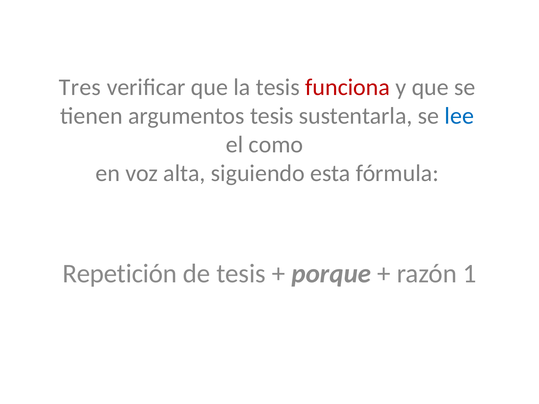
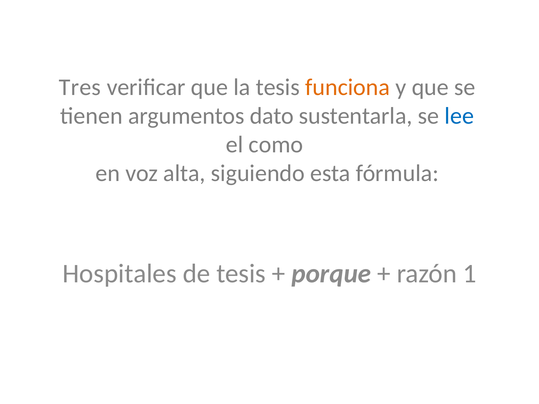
funciona colour: red -> orange (348, 87)
argumentos tesis: tesis -> dato (272, 116)
Repetición: Repetición -> Hospitales (119, 274)
